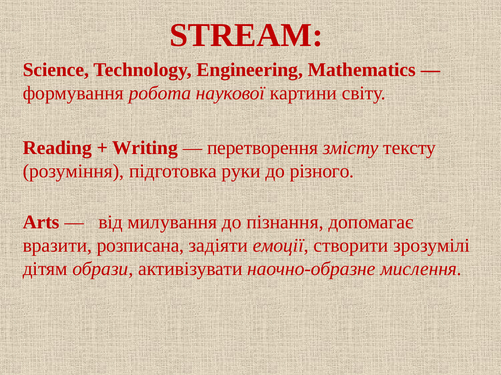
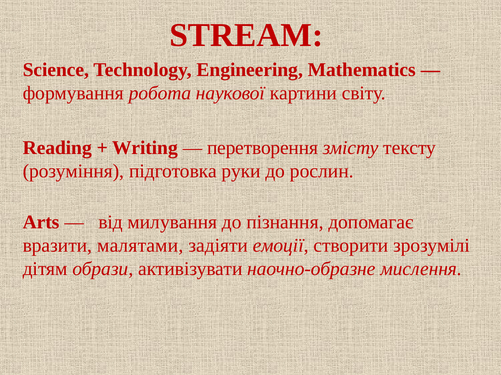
різного: різного -> рослин (322, 171)
розписана: розписана -> малятами (140, 246)
